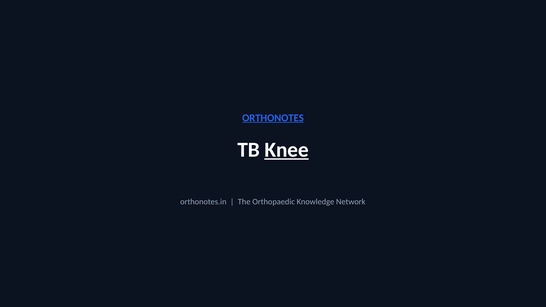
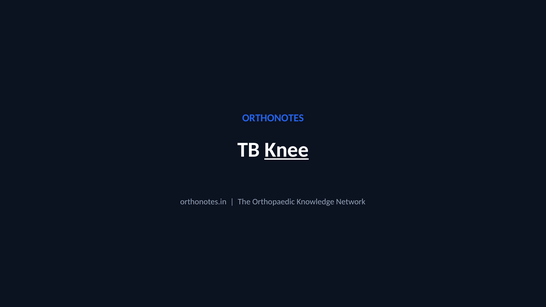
ORTHONOTES underline: present -> none (273, 118)
